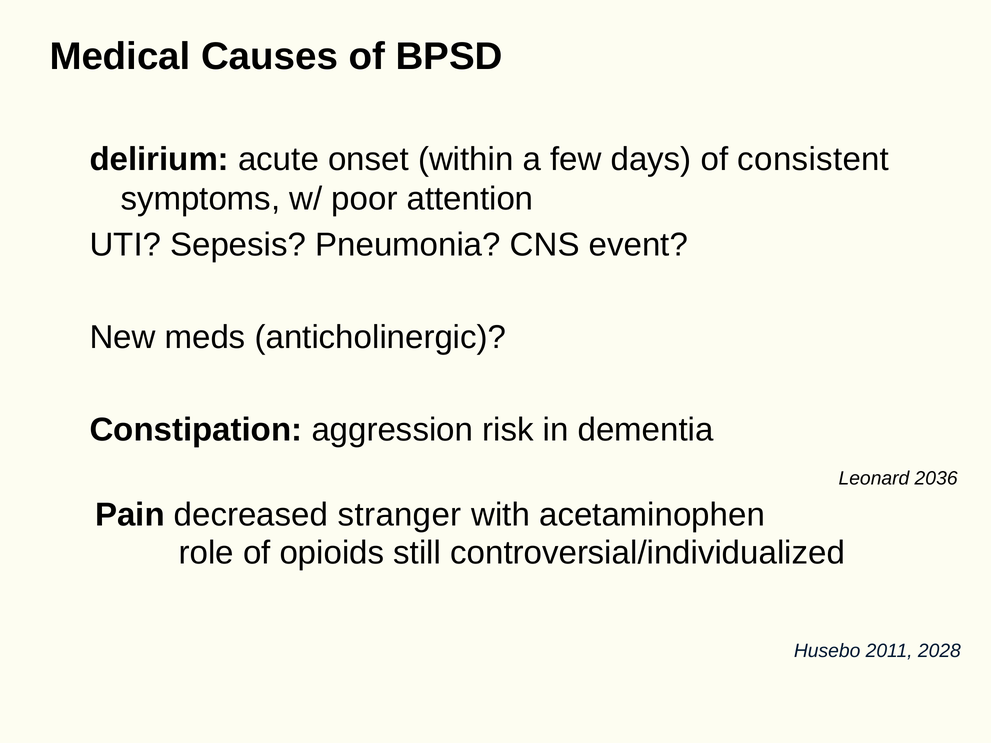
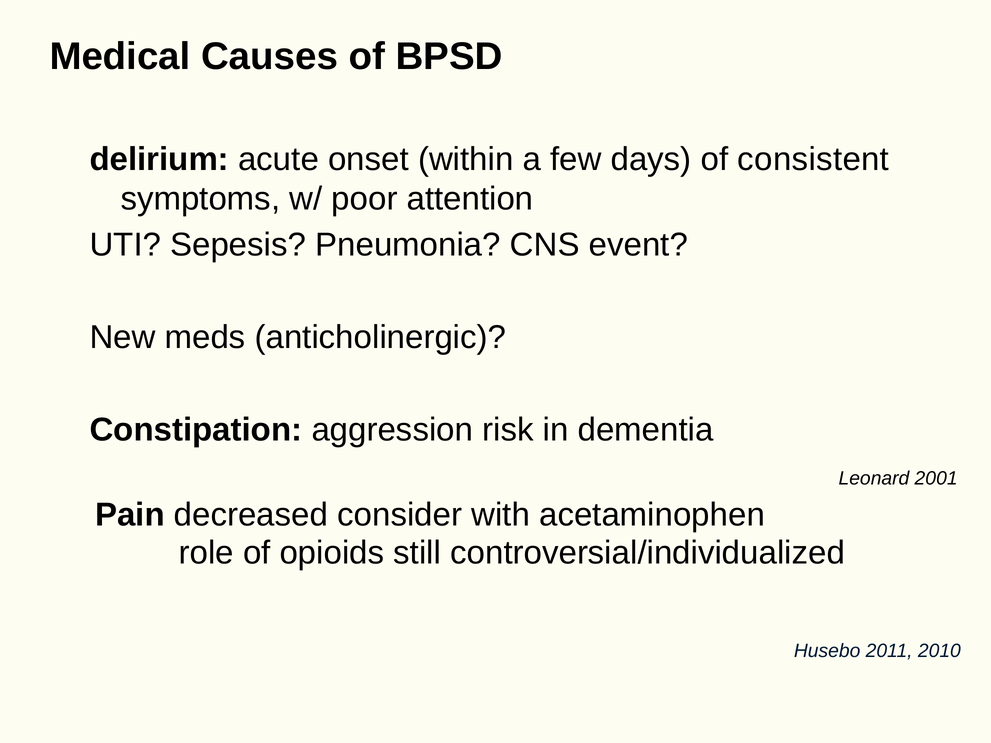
2036: 2036 -> 2001 (936, 478)
stranger: stranger -> consider (400, 515)
2028: 2028 -> 2010 (939, 651)
